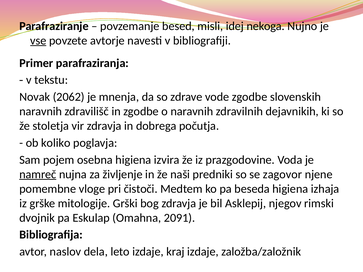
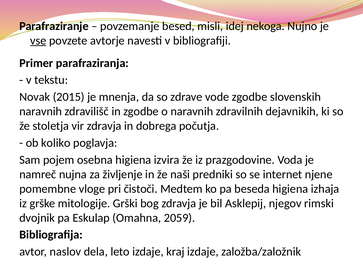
2062: 2062 -> 2015 (69, 97)
namreč underline: present -> none (38, 174)
zagovor: zagovor -> internet (283, 174)
2091: 2091 -> 2059 (179, 218)
